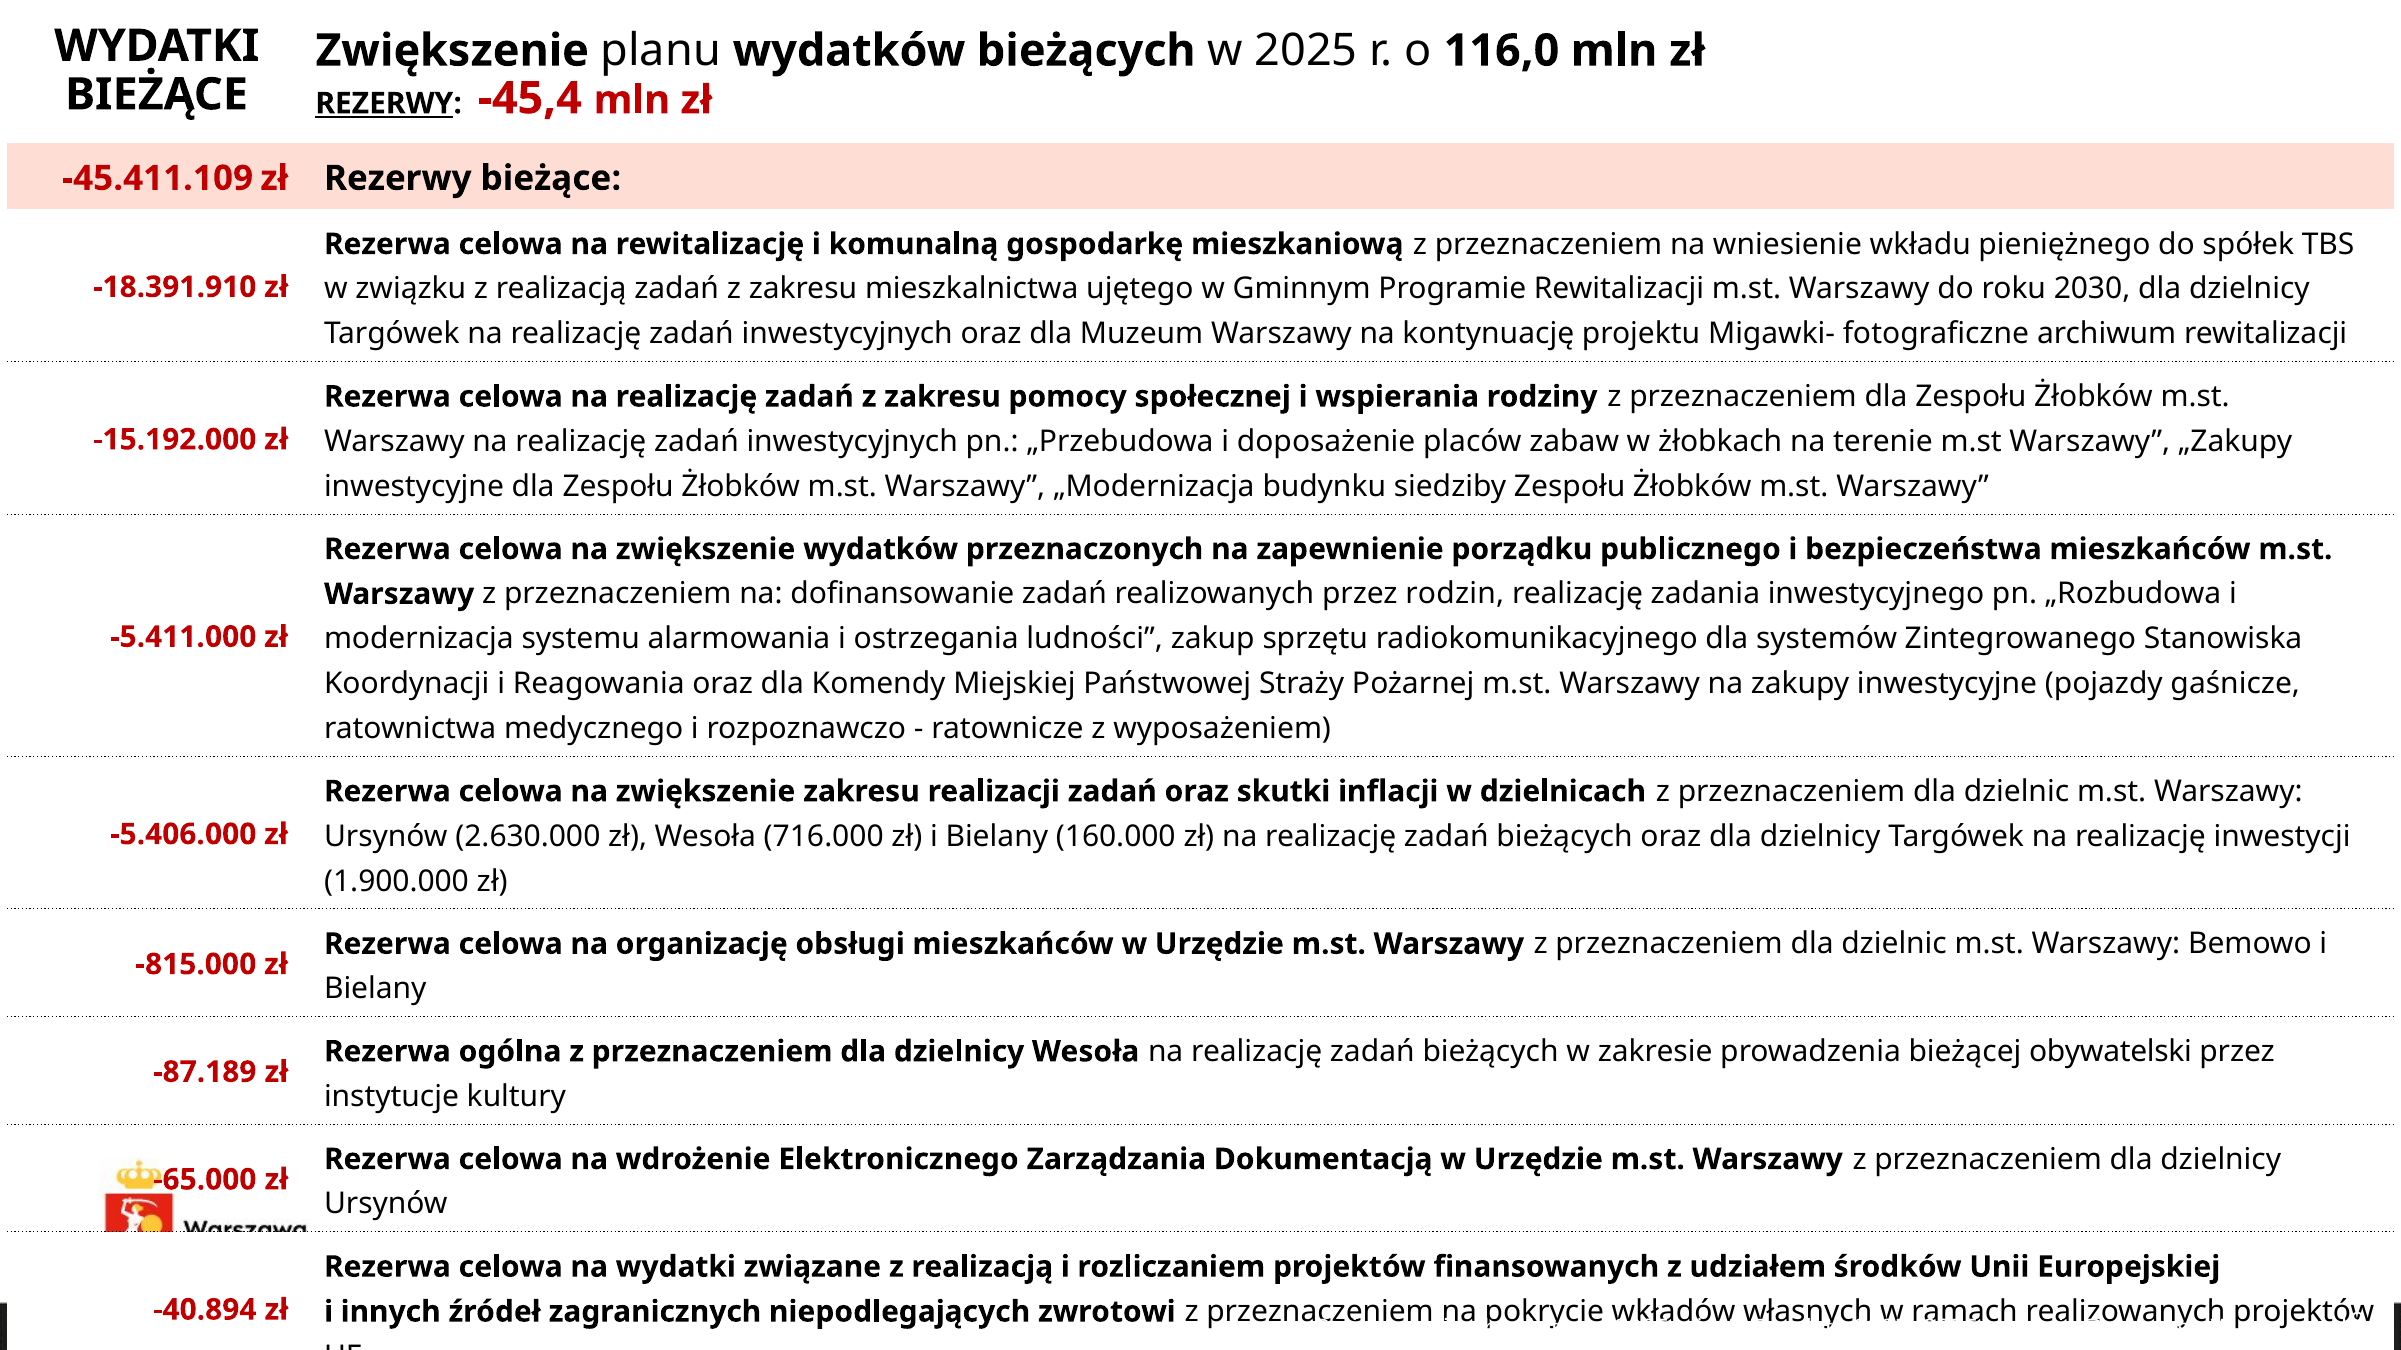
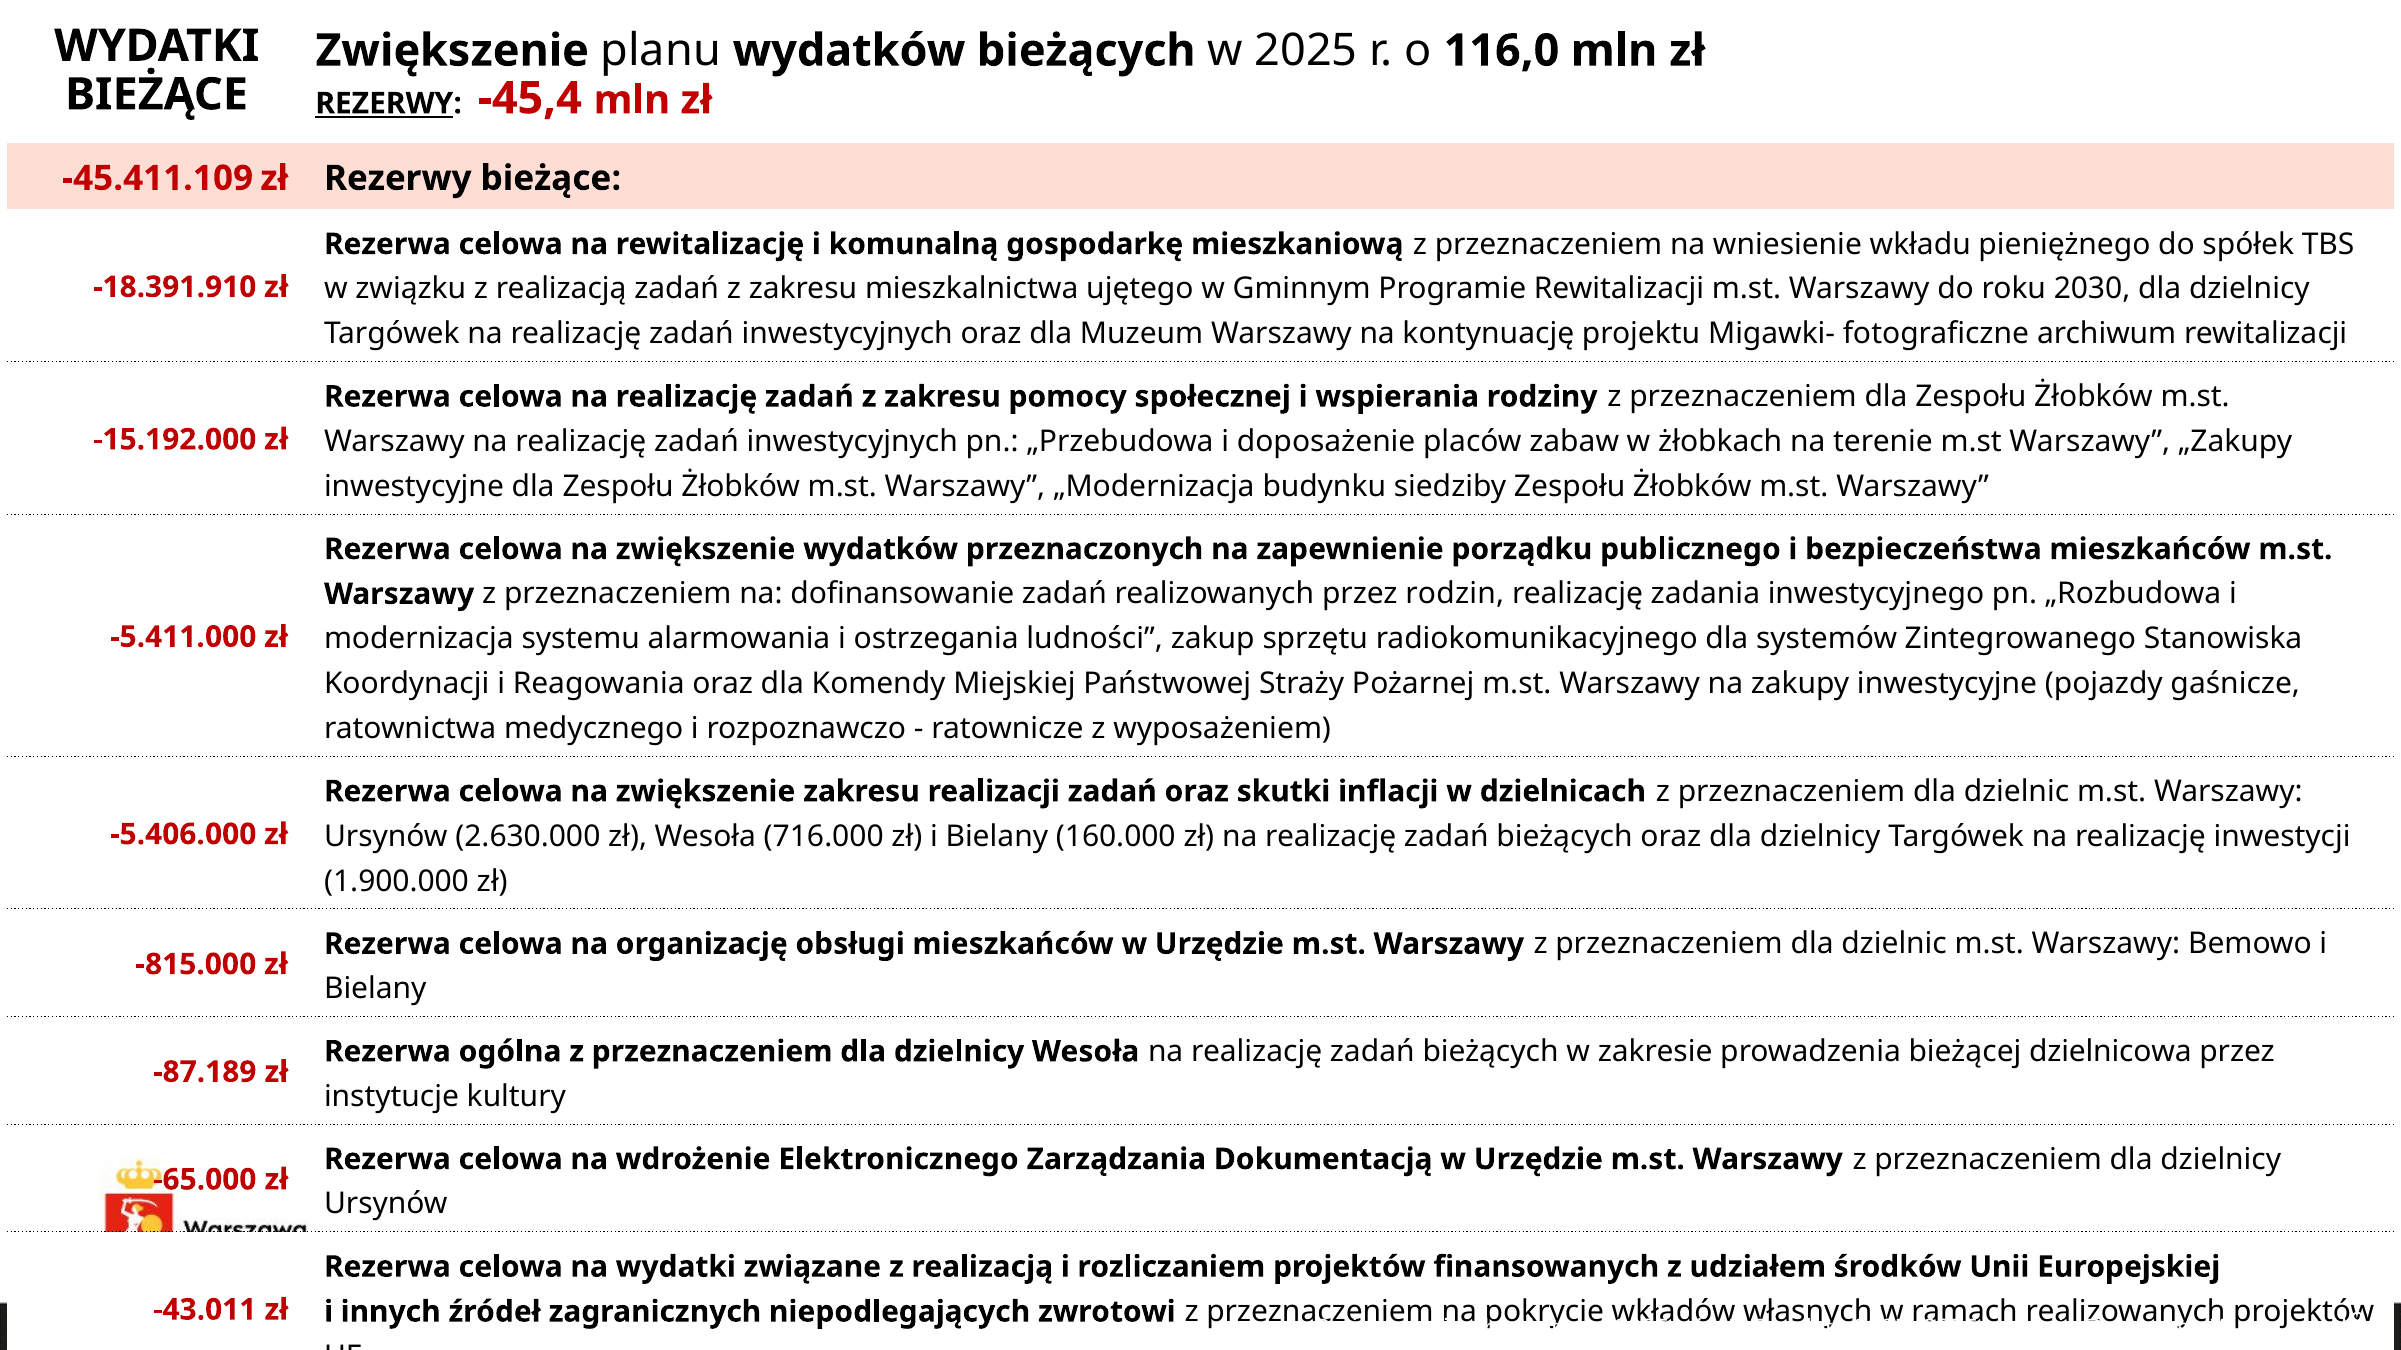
obywatelski: obywatelski -> dzielnicowa (2110, 1052)
-40.894: -40.894 -> -43.011 (205, 1310)
